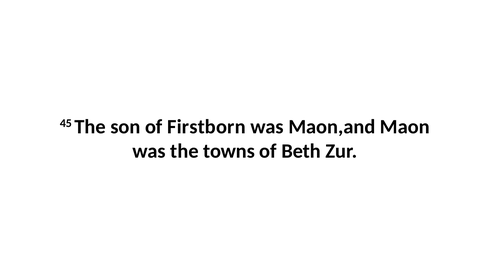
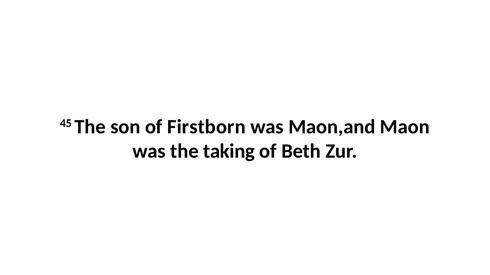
towns: towns -> taking (229, 151)
